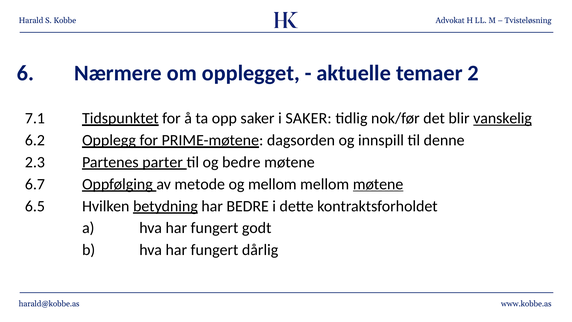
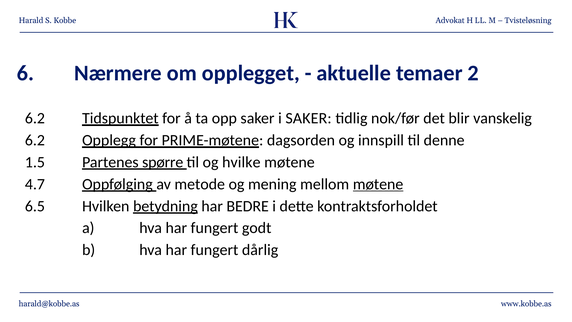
7.1: 7.1 -> 6.2 (35, 118)
vanskelig underline: present -> none (503, 118)
2.3: 2.3 -> 1.5 (35, 162)
parter: parter -> spørre (163, 162)
og bedre: bedre -> hvilke (241, 162)
6.7: 6.7 -> 4.7 (35, 184)
og mellom: mellom -> mening (272, 184)
